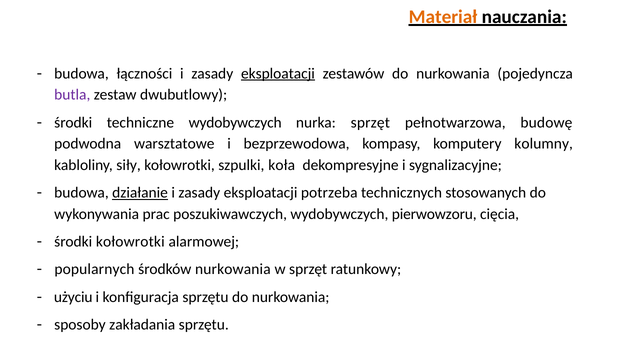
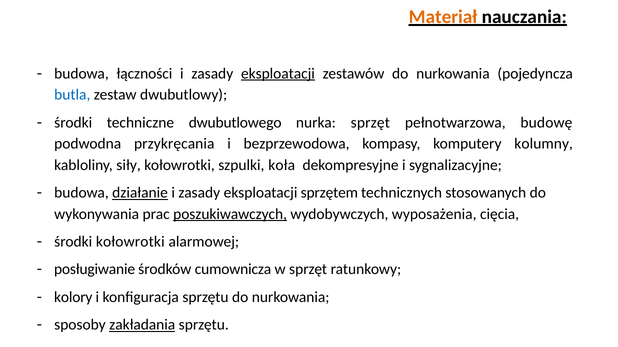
butla colour: purple -> blue (72, 95)
techniczne wydobywczych: wydobywczych -> dwubutlowego (235, 123)
warsztatowe: warsztatowe -> przykręcania (174, 144)
potrzeba: potrzeba -> sprzętem (329, 193)
poszukiwawczych underline: none -> present (230, 214)
pierwowzoru: pierwowzoru -> wyposażenia (434, 214)
popularnych: popularnych -> posługiwanie (95, 270)
środków nurkowania: nurkowania -> cumownicza (233, 270)
użyciu: użyciu -> kolory (73, 298)
zakładania underline: none -> present (142, 325)
